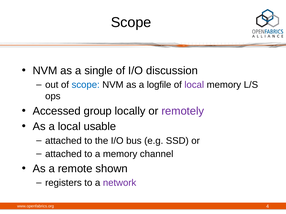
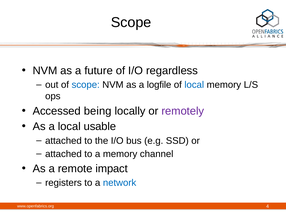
single: single -> future (99, 71)
discussion: discussion -> regardless (172, 71)
local colour: purple -> blue (194, 85)
group: group -> being (98, 111)
shown: shown -> impact (112, 169)
network colour: purple -> blue (120, 183)
